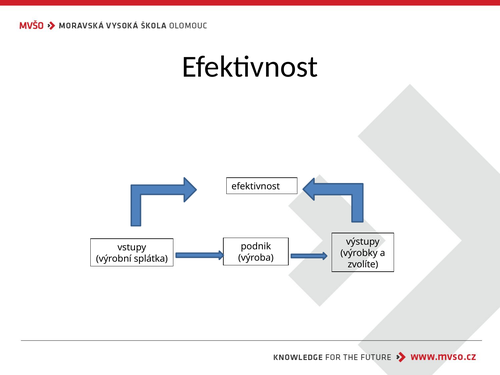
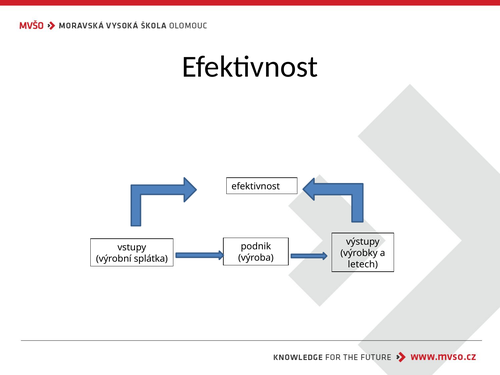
zvolíte: zvolíte -> letech (363, 264)
